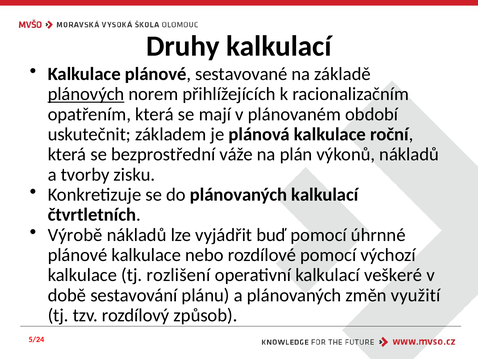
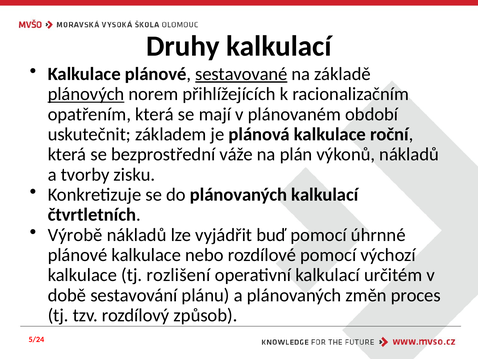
sestavované underline: none -> present (241, 74)
veškeré: veškeré -> určitém (393, 275)
využití: využití -> proces (416, 295)
